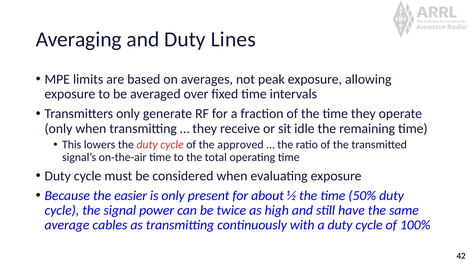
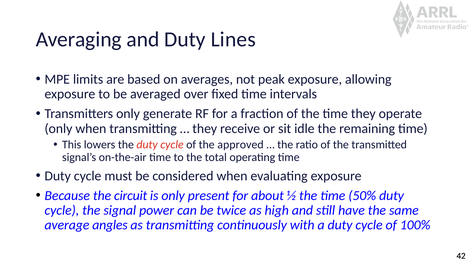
easier: easier -> circuit (131, 195)
cables: cables -> angles (110, 225)
